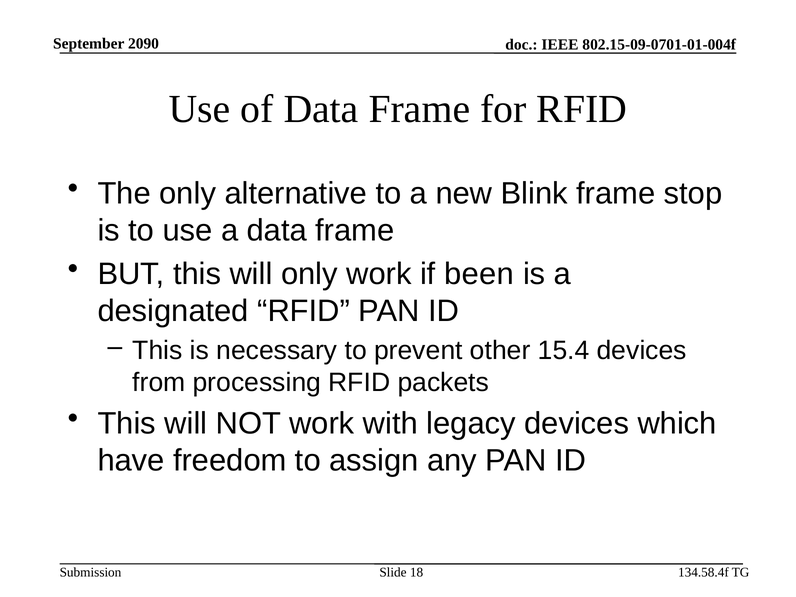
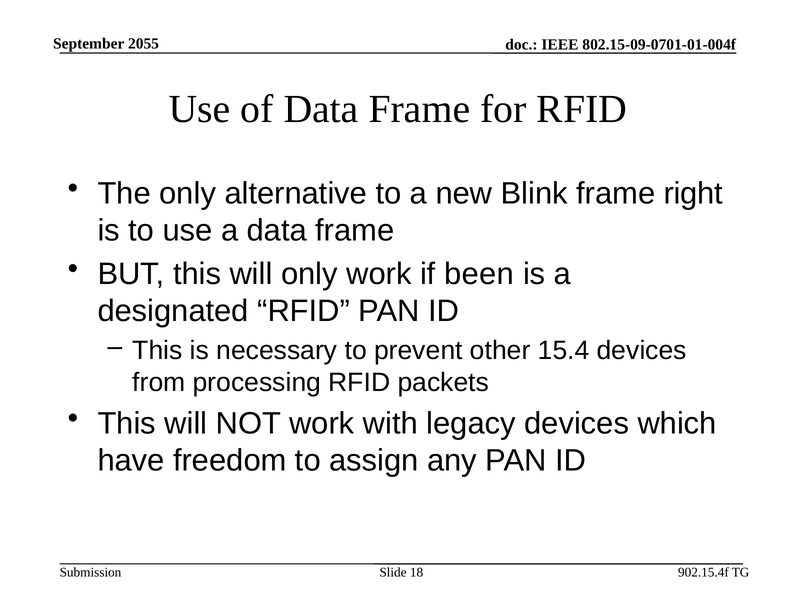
2090: 2090 -> 2055 (144, 43)
stop: stop -> right (693, 193)
134.58.4f: 134.58.4f -> 902.15.4f (703, 573)
